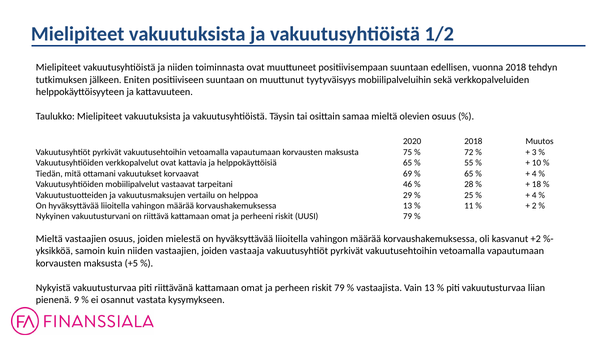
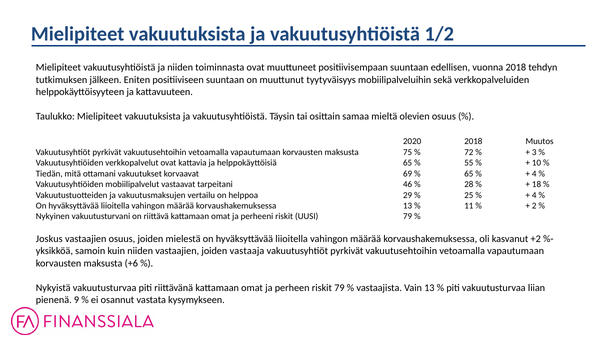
Mieltä: Mieltä -> Joskus (49, 239)
+5: +5 -> +6 (131, 263)
